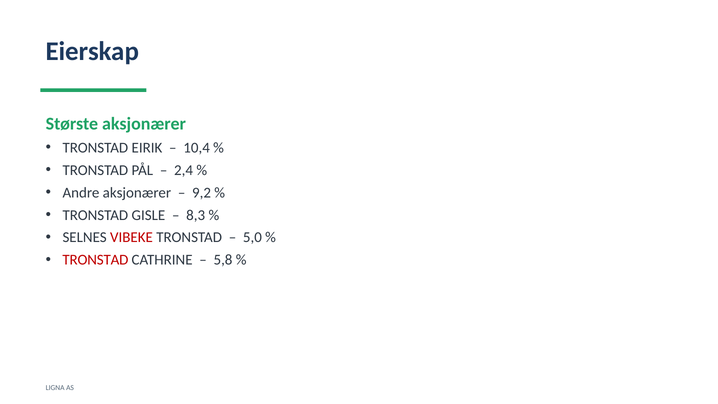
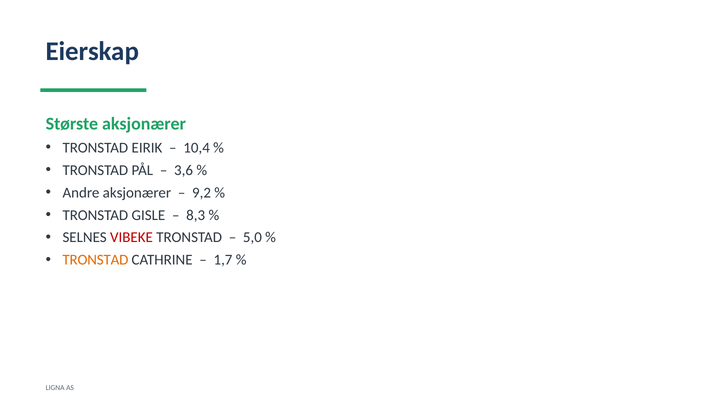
2,4: 2,4 -> 3,6 (184, 170)
TRONSTAD colour: red -> orange (95, 260)
5,8: 5,8 -> 1,7 (223, 260)
